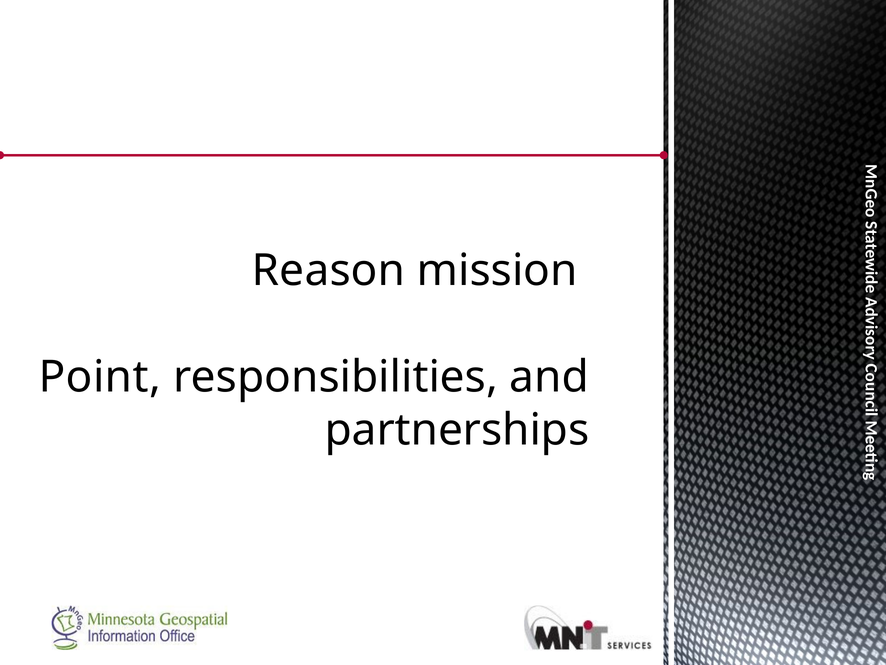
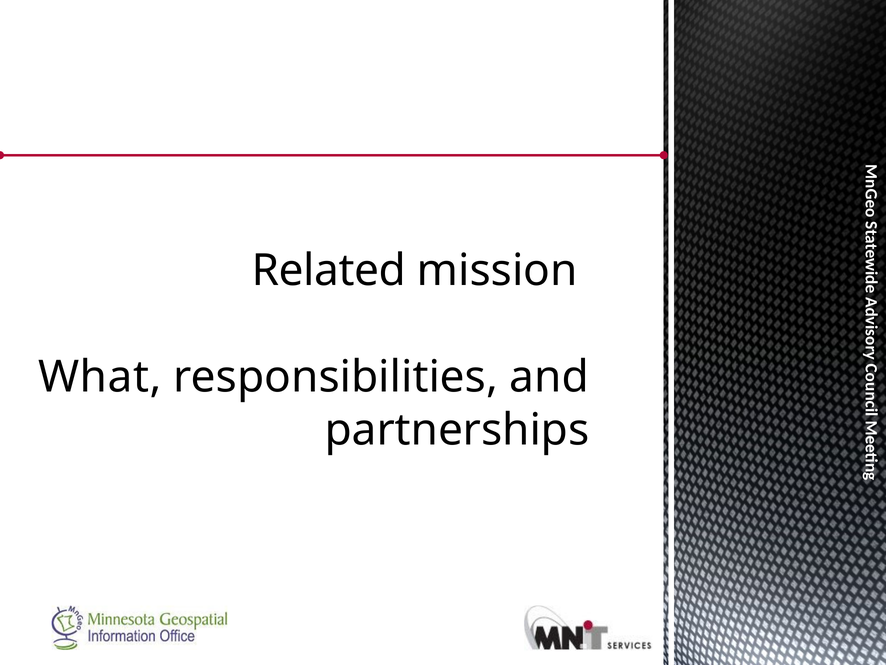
Reason: Reason -> Related (329, 270)
Point: Point -> What (100, 377)
